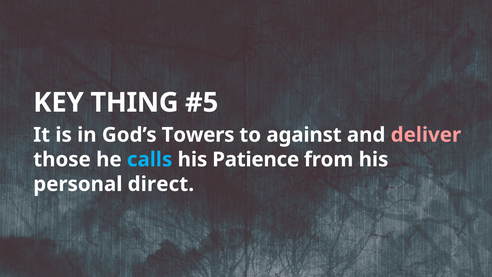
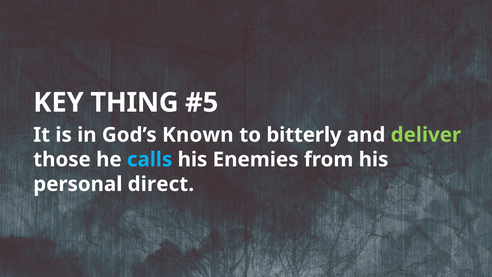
Towers: Towers -> Known (198, 135)
against: against -> bitterly (304, 135)
deliver colour: pink -> light green (426, 135)
Patience: Patience -> Enemies (256, 159)
